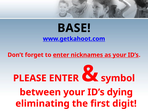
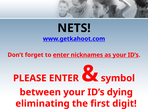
BASE: BASE -> NETS (74, 28)
